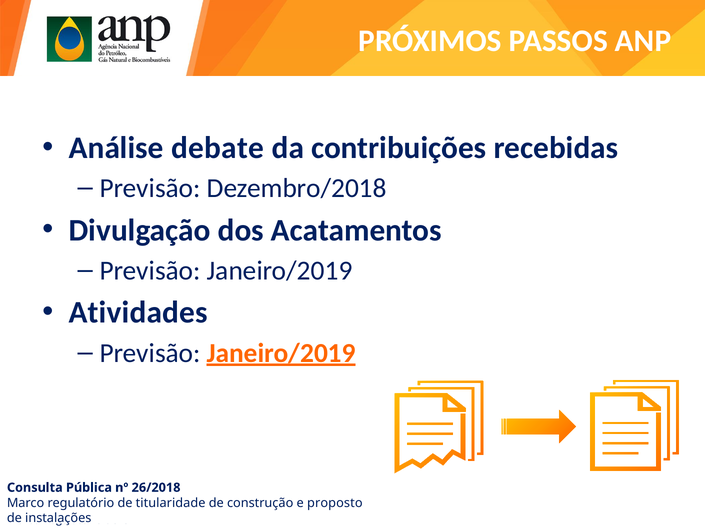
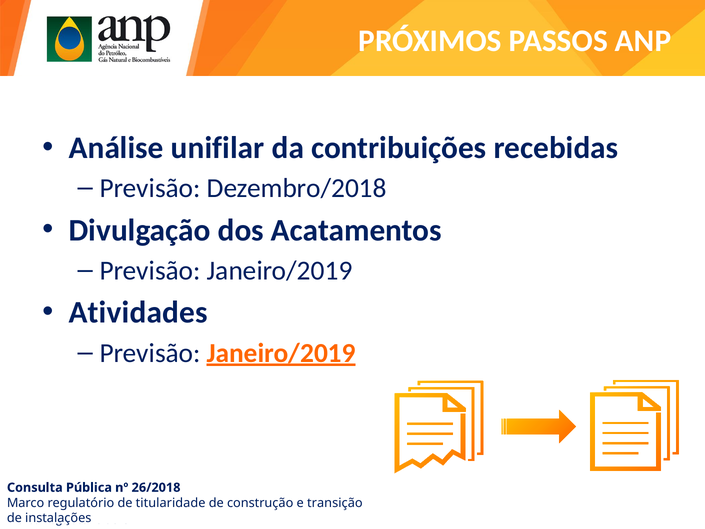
debate: debate -> unifilar (218, 148)
proposto: proposto -> transição (335, 503)
